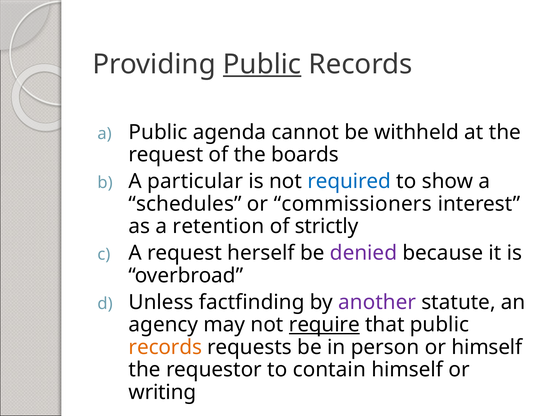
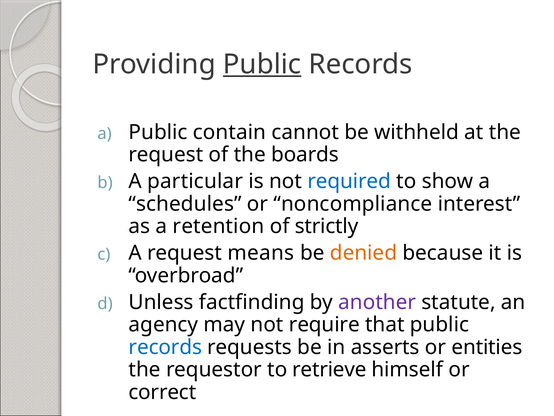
agenda: agenda -> contain (229, 132)
commissioners: commissioners -> noncompliance (353, 204)
herself: herself -> means (261, 253)
denied colour: purple -> orange (364, 253)
require underline: present -> none (324, 324)
records colour: orange -> blue (165, 347)
person: person -> asserts (385, 347)
or himself: himself -> entities (487, 347)
contain: contain -> retrieve (329, 369)
writing: writing -> correct (162, 392)
